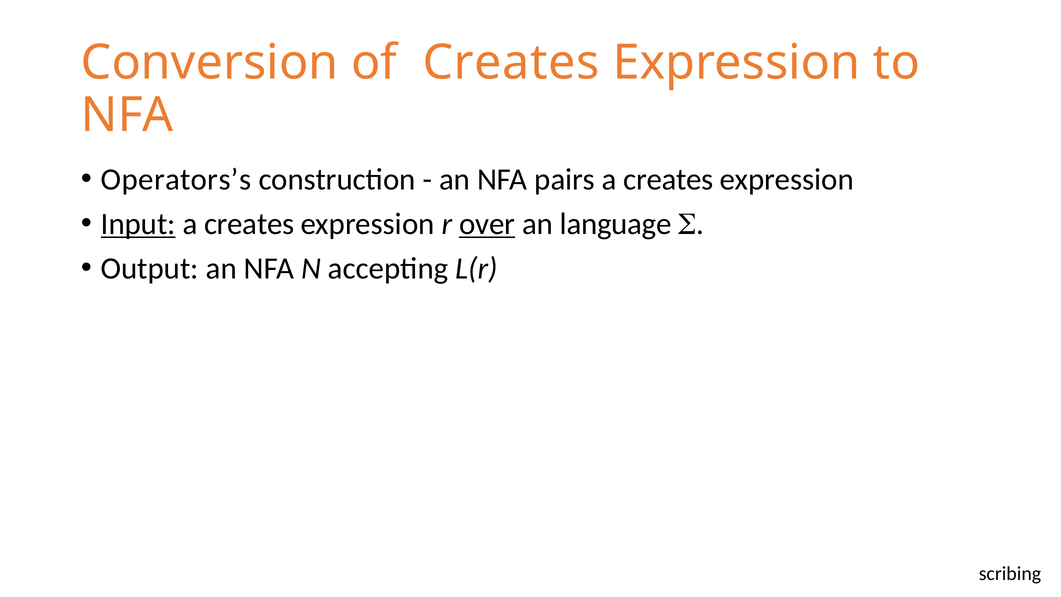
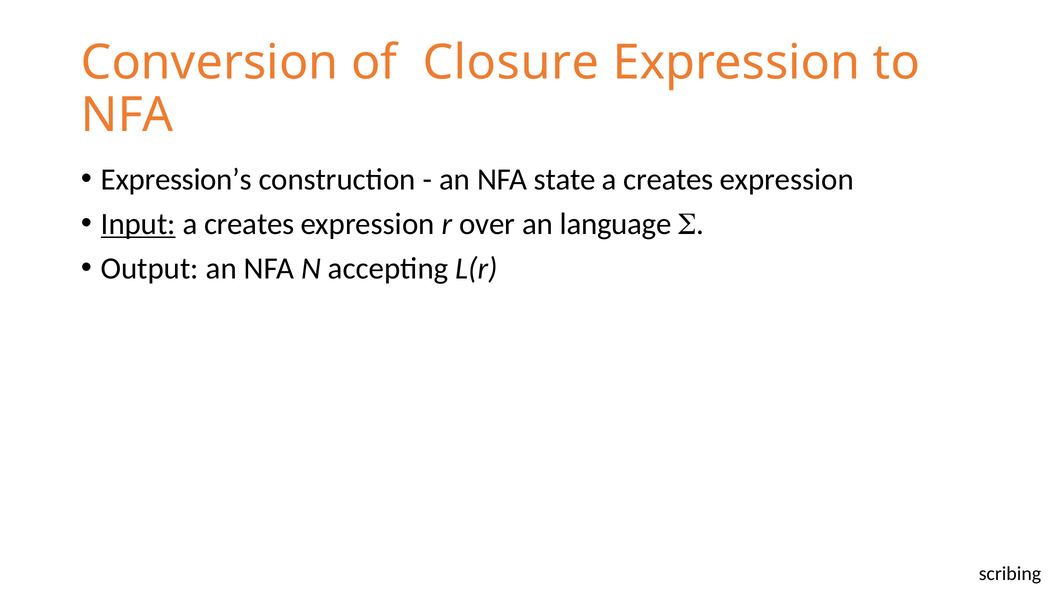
of Creates: Creates -> Closure (511, 63)
Operators’s: Operators’s -> Expression’s (176, 179)
pairs: pairs -> state (565, 179)
over underline: present -> none (487, 224)
